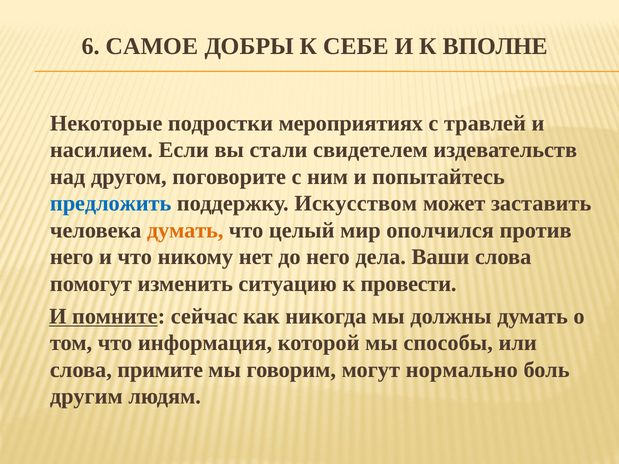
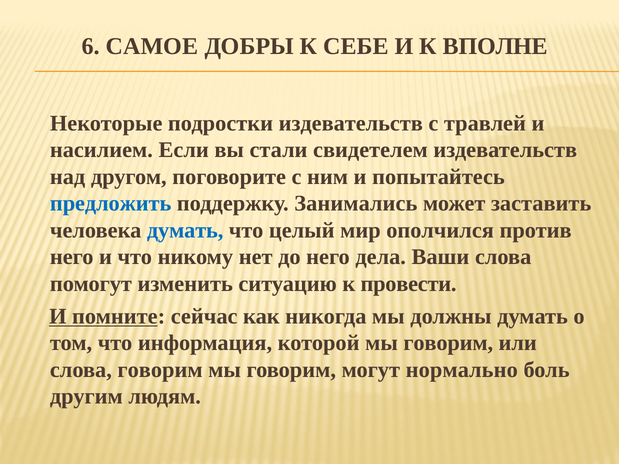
подростки мероприятиях: мероприятиях -> издевательств (351, 123)
Искусством: Искусством -> Занимались (356, 204)
думать colour: orange -> blue (185, 230)
которой мы способы: способы -> говорим (448, 343)
слова примите: примите -> говорим (160, 370)
